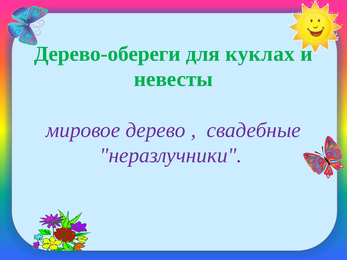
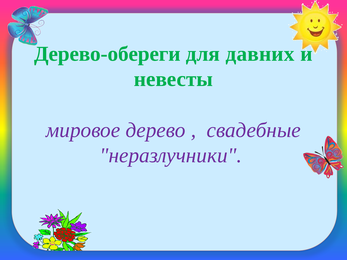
куклах: куклах -> давних (260, 54)
